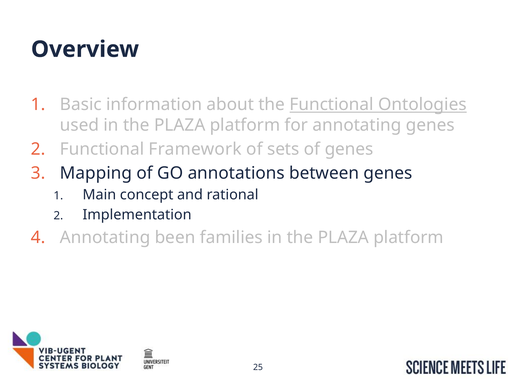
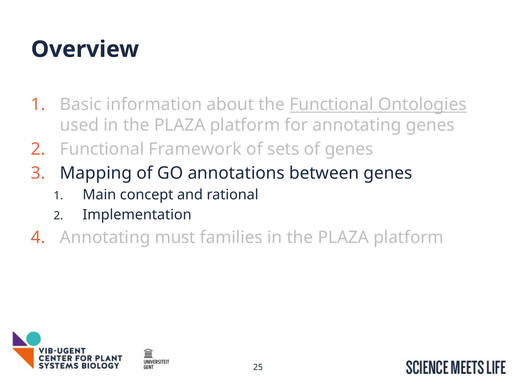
been: been -> must (175, 237)
